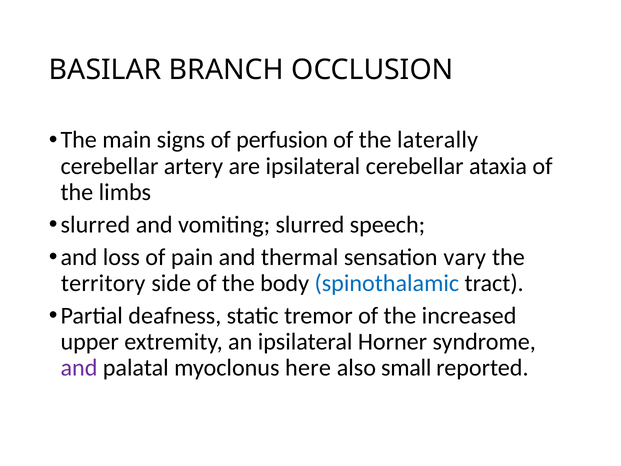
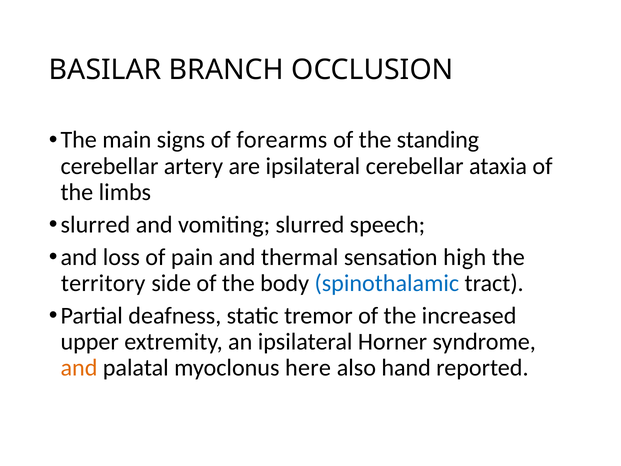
perfusion: perfusion -> forearms (282, 140)
laterally: laterally -> standing (438, 140)
vary: vary -> high (465, 257)
and colour: purple -> orange (79, 368)
small: small -> hand (406, 368)
